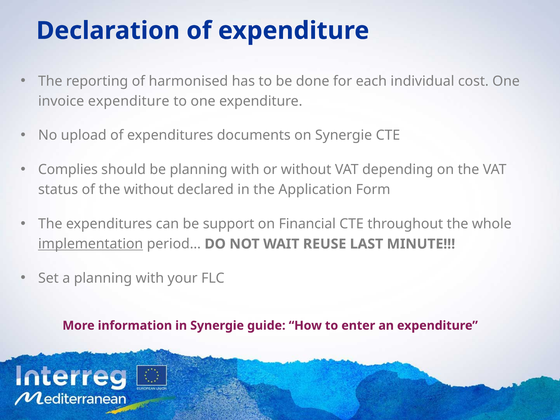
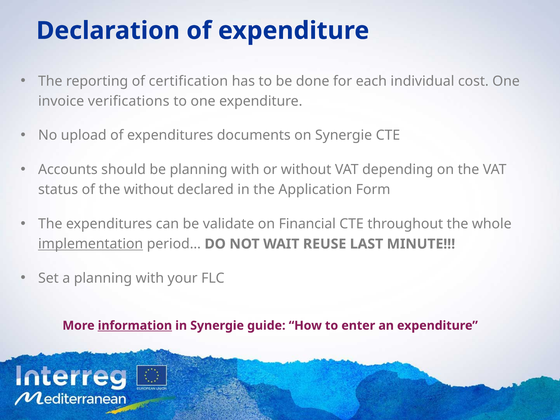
harmonised: harmonised -> certification (188, 81)
invoice expenditure: expenditure -> verifications (129, 101)
Complies: Complies -> Accounts (68, 170)
support: support -> validate (229, 224)
information underline: none -> present (135, 326)
